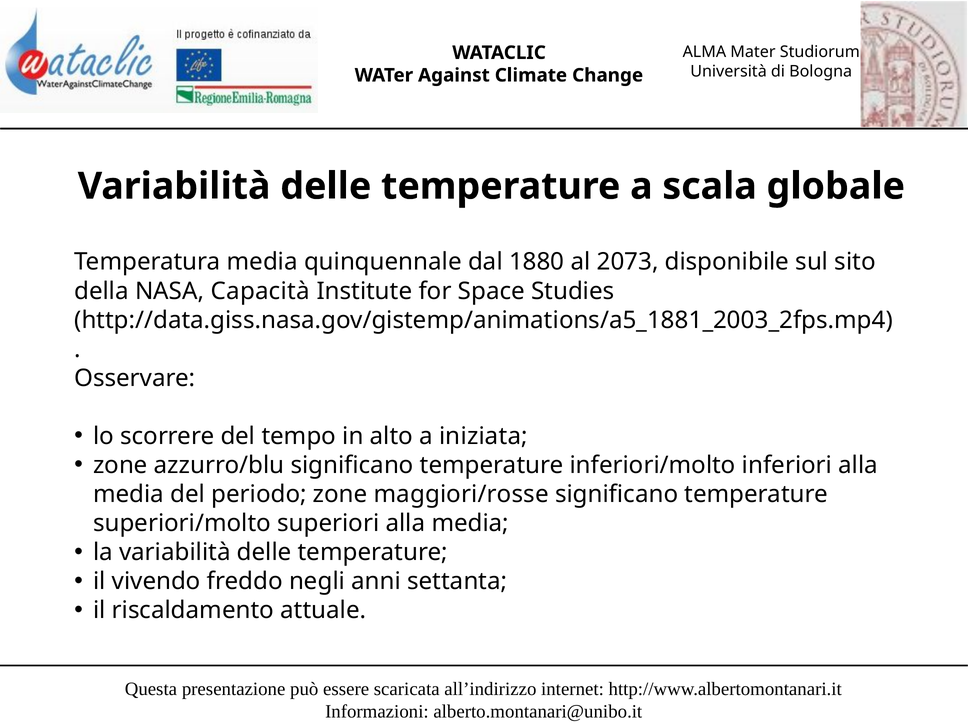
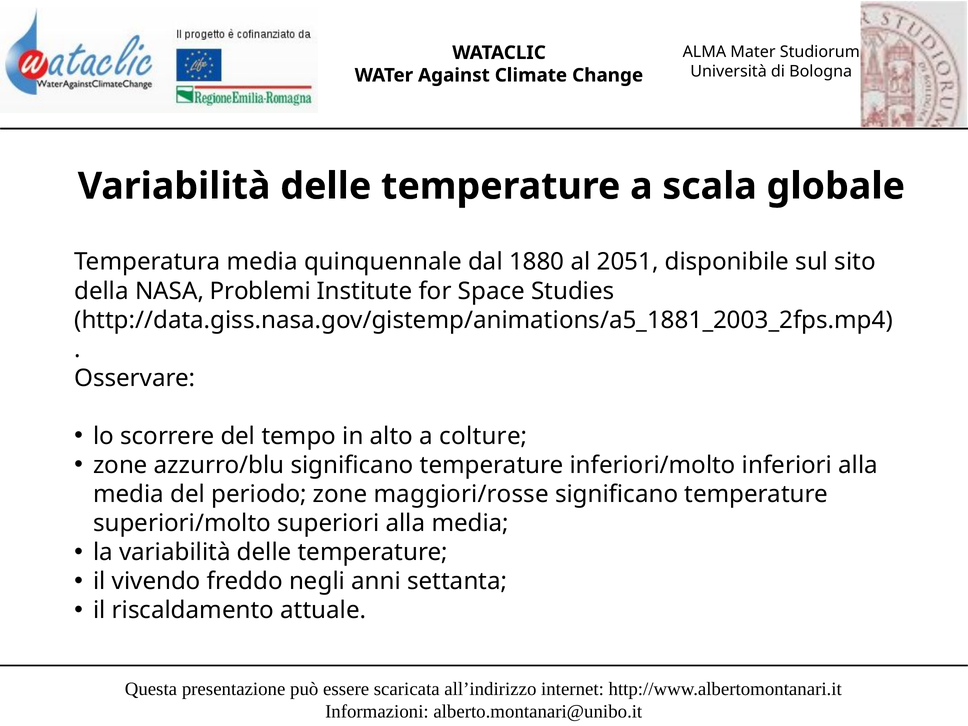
2073: 2073 -> 2051 (628, 262)
Capacità: Capacità -> Problemi (261, 291)
iniziata: iniziata -> colture (483, 436)
